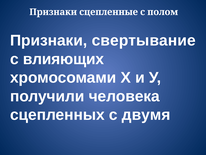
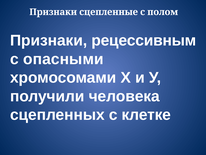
свертывание: свертывание -> рецессивным (144, 40)
влияющих: влияющих -> опасными (63, 59)
двумя: двумя -> клетке (146, 114)
